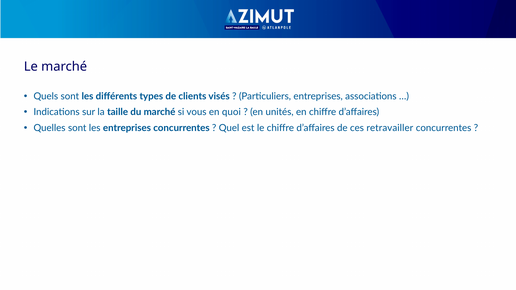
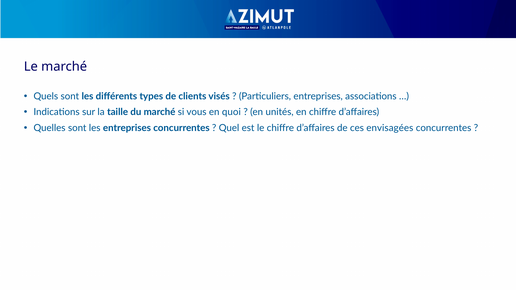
retravailler: retravailler -> envisagées (390, 128)
